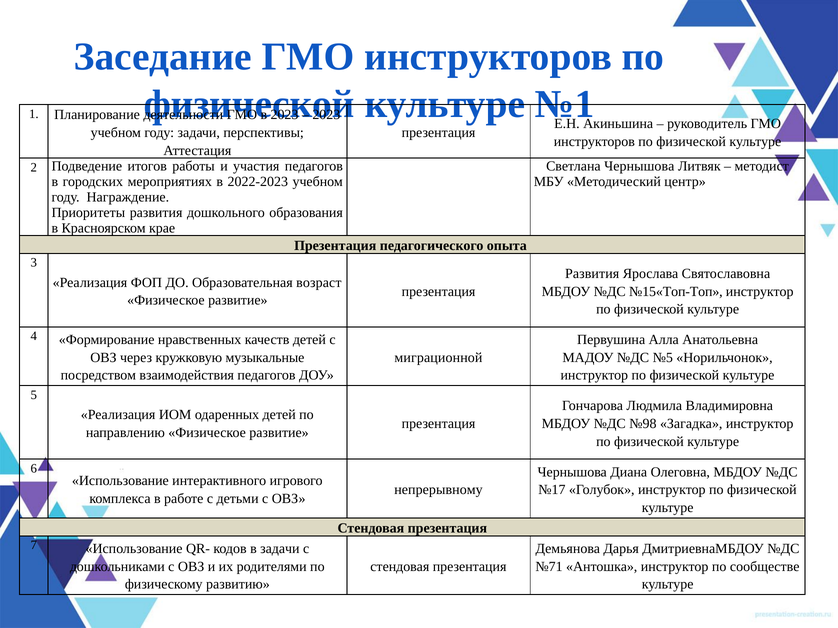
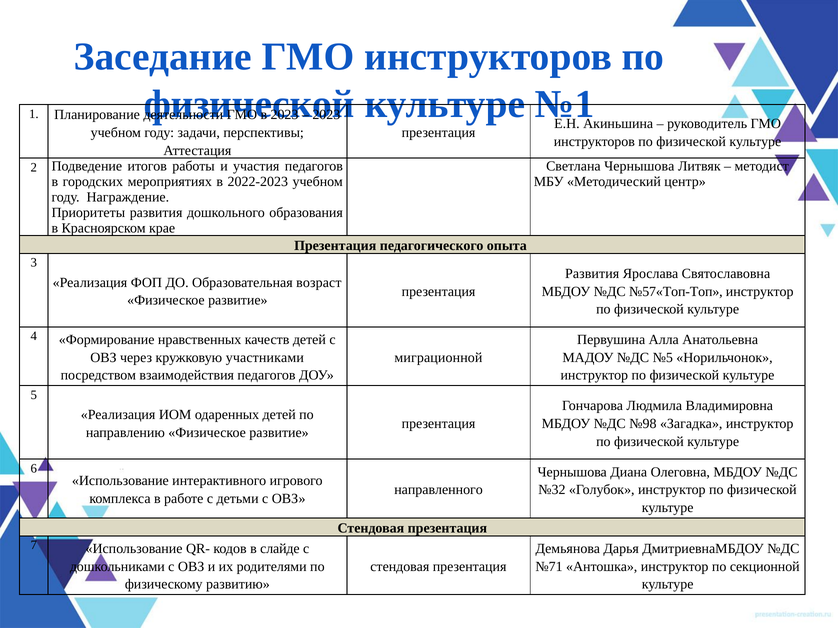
№15«Топ-Топ: №15«Топ-Топ -> №57«Топ-Топ (676, 292)
музыкальные: музыкальные -> участниками (265, 358)
непрерывному: непрерывному -> направленного (439, 490)
№17: №17 -> №32 (552, 490)
в задачи: задачи -> слайде (280, 549)
сообществе: сообществе -> секционной (765, 567)
